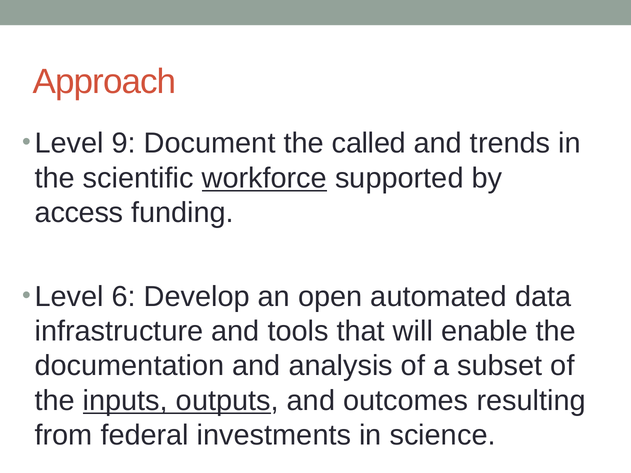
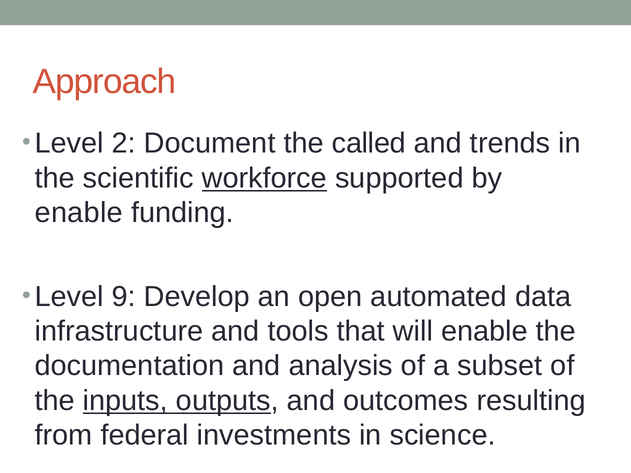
9: 9 -> 2 (124, 143)
access: access -> enable (79, 213)
6: 6 -> 9 (124, 297)
